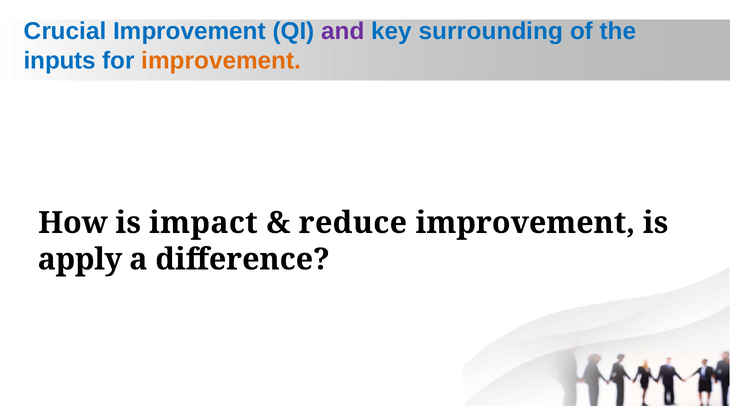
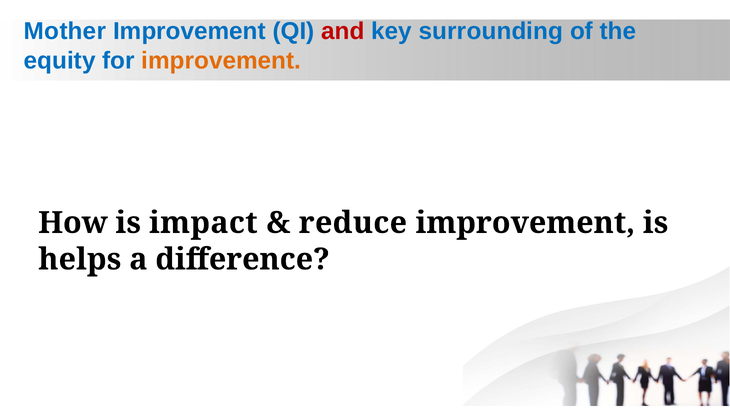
Crucial: Crucial -> Mother (65, 31)
and colour: purple -> red (343, 31)
inputs: inputs -> equity (60, 61)
apply: apply -> helps (80, 259)
